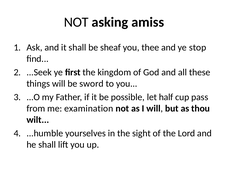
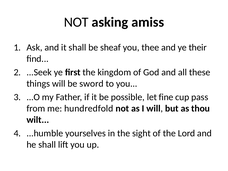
stop: stop -> their (198, 47)
half: half -> fine (166, 97)
examination: examination -> hundredfold (89, 108)
